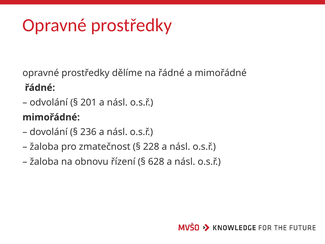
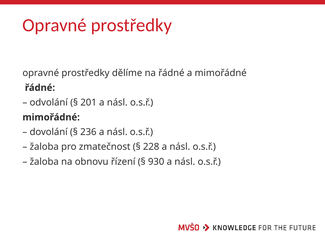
628: 628 -> 930 (156, 161)
